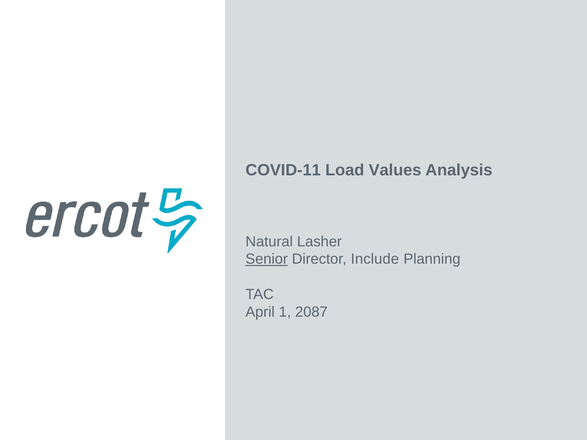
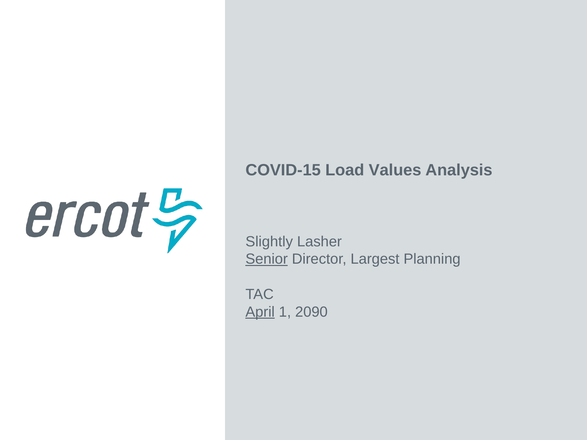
COVID-11: COVID-11 -> COVID-15 (283, 170)
Natural: Natural -> Slightly (269, 242)
Include: Include -> Largest (375, 259)
April underline: none -> present (260, 312)
2087: 2087 -> 2090 (311, 312)
